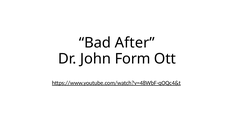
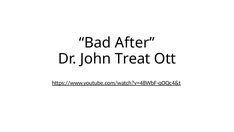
Form: Form -> Treat (133, 58)
